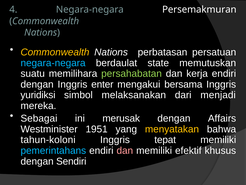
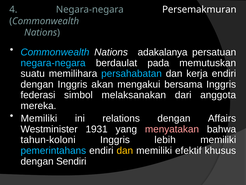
Commonwealth colour: yellow -> light blue (55, 52)
perbatasan: perbatasan -> adakalanya (163, 52)
state: state -> pada (158, 63)
persahabatan colour: light green -> light blue (132, 73)
enter: enter -> akan (102, 84)
yuridiksi: yuridiksi -> federasi (38, 95)
menjadi: menjadi -> anggota (218, 95)
Sebagai: Sebagai -> Memiliki (39, 118)
merusak: merusak -> relations (121, 118)
1951: 1951 -> 1931 (97, 129)
menyatakan colour: yellow -> pink (172, 129)
tepat: tepat -> lebih (165, 140)
dan colour: pink -> yellow (125, 150)
